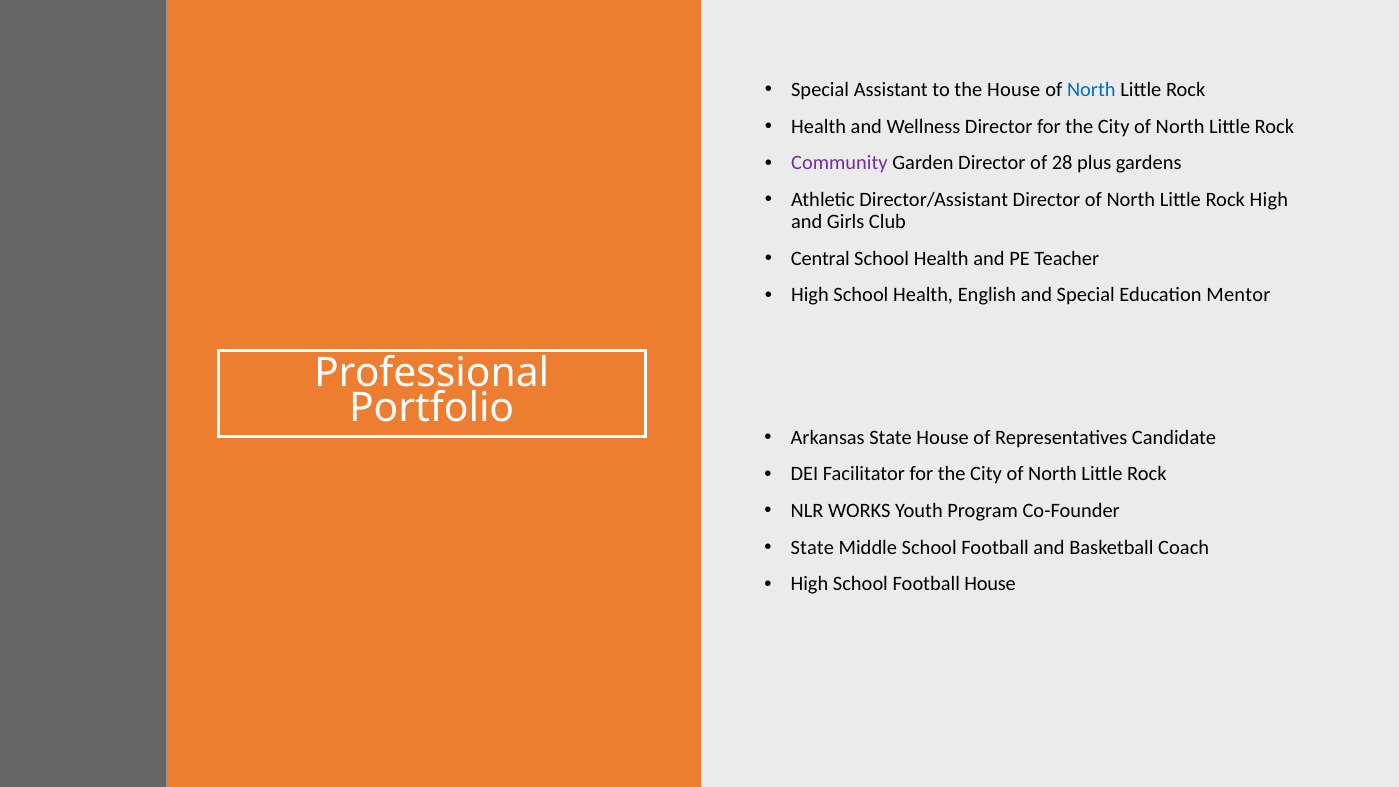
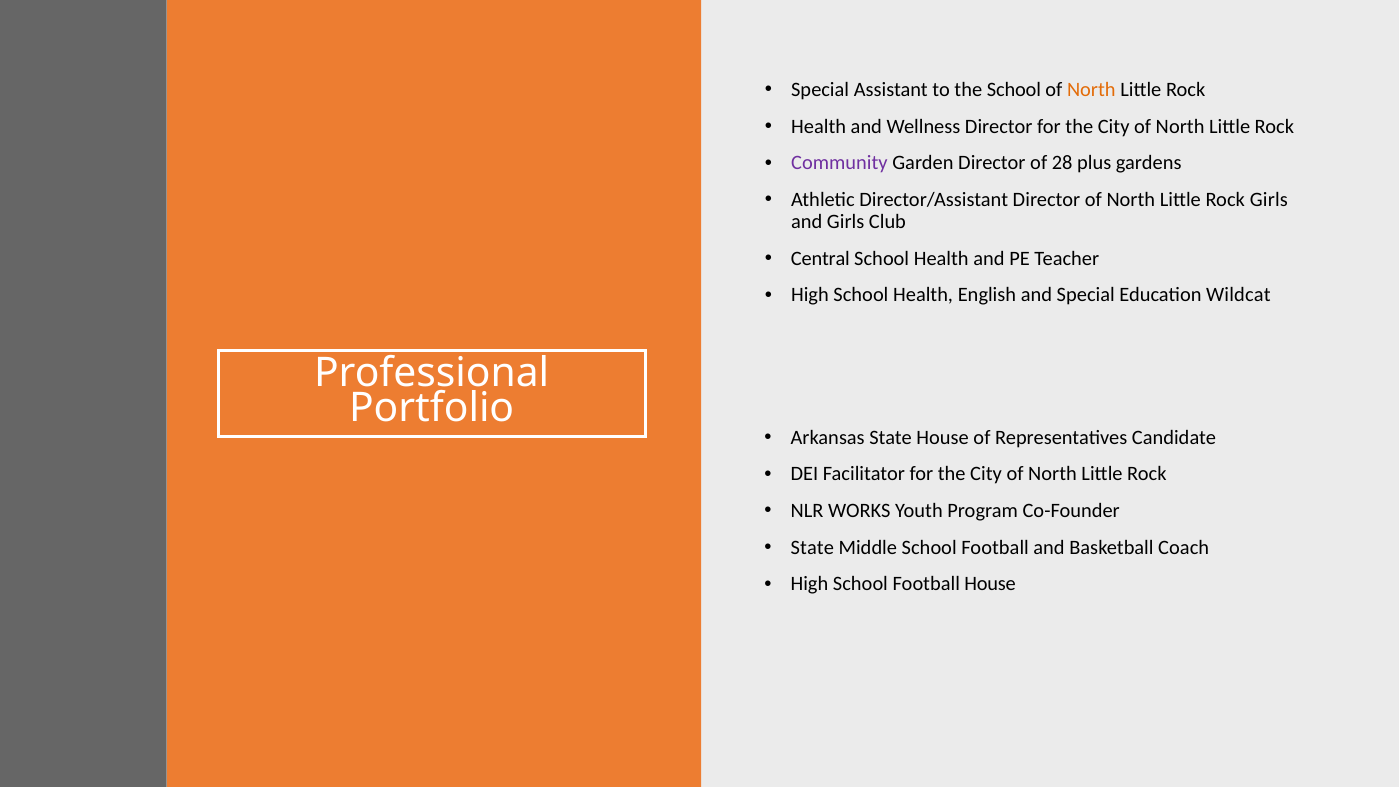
the House: House -> School (1014, 90)
North colour: blue -> orange (1091, 90)
Rock High: High -> Girls (1269, 200)
Mentor: Mentor -> Wildcat (1238, 295)
